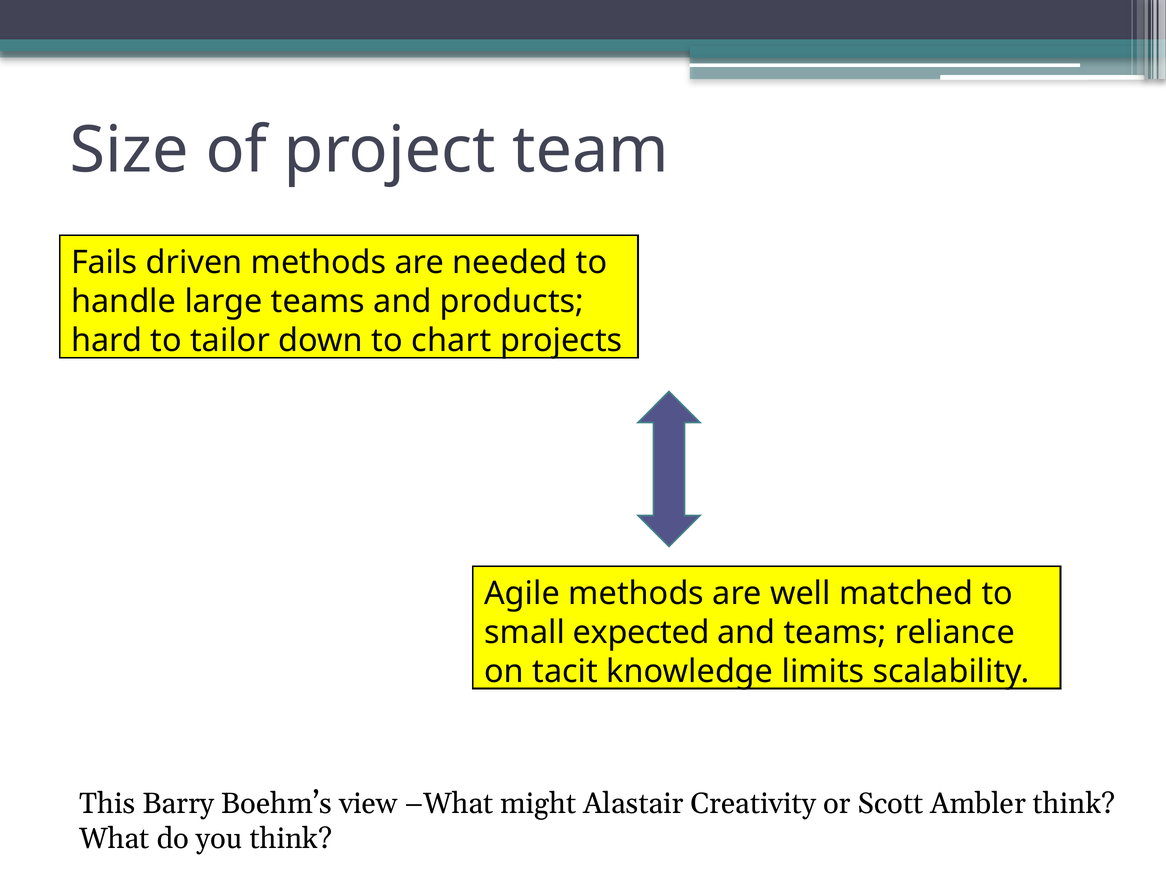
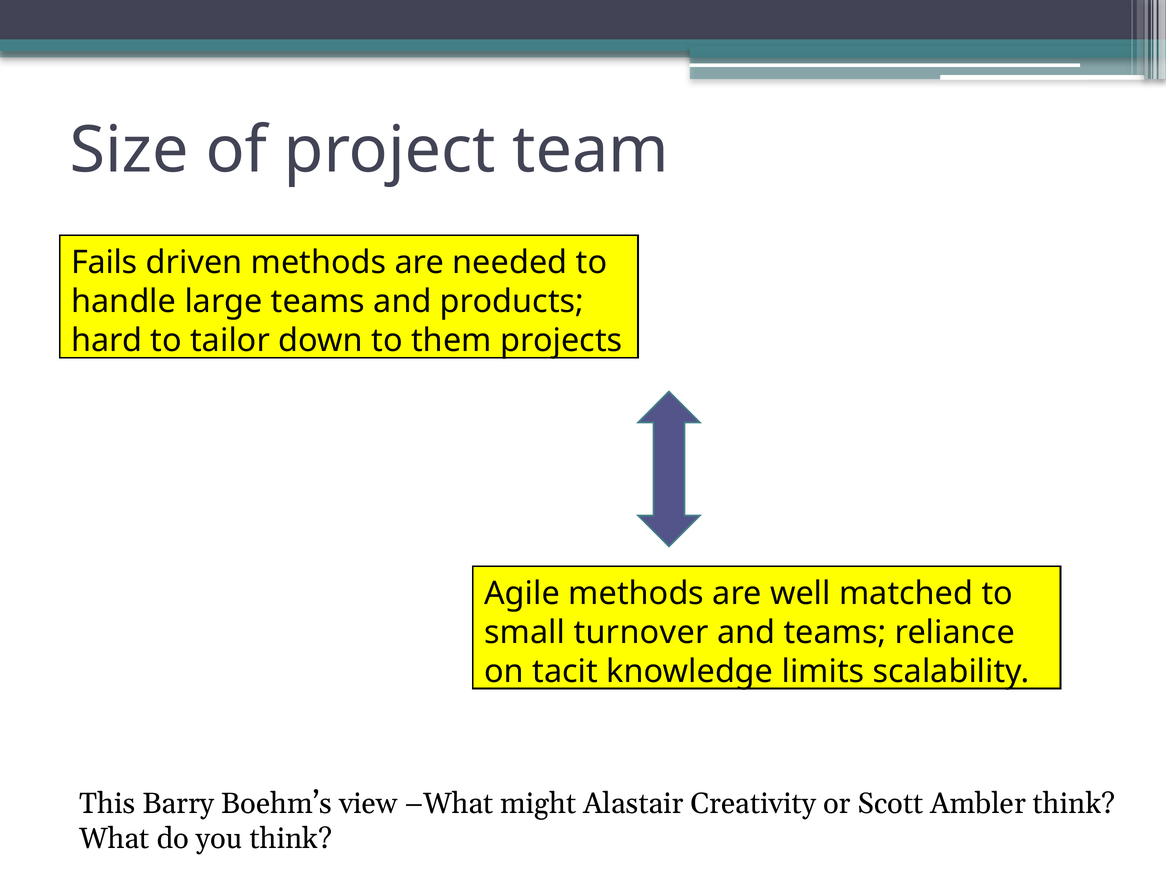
chart: chart -> them (451, 340)
expected: expected -> turnover (641, 632)
